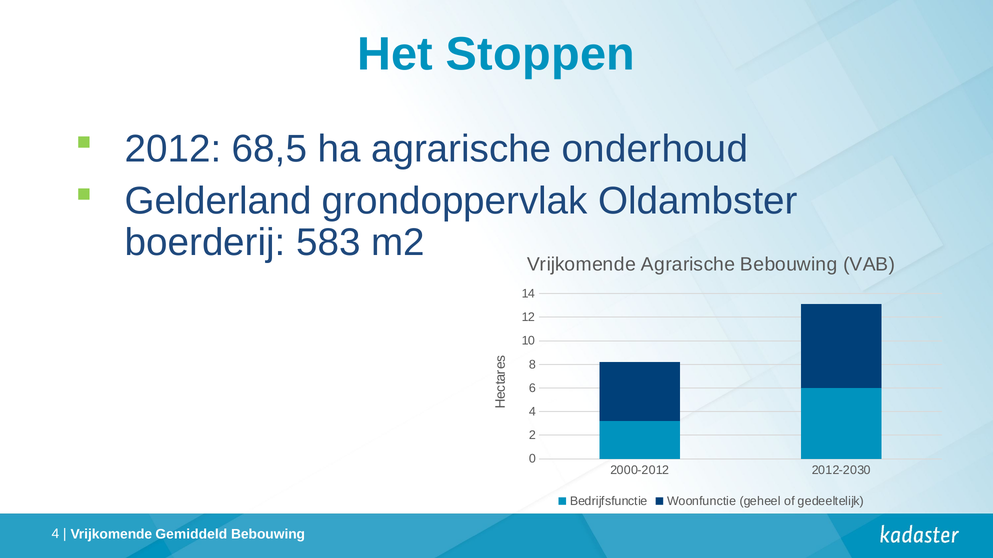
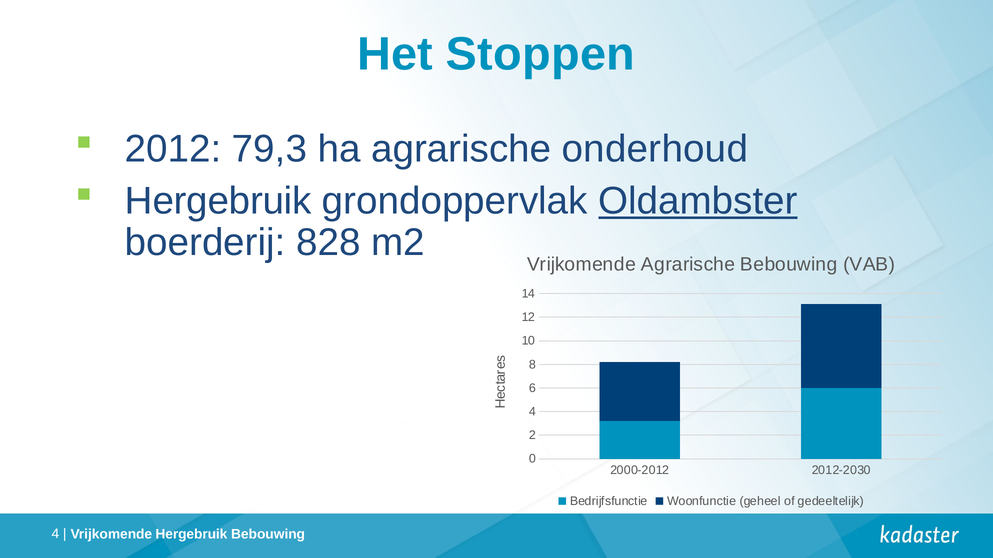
68,5: 68,5 -> 79,3 (270, 149)
Gelderland: Gelderland -> Hergebruik (218, 201)
Oldambster underline: none -> present (698, 201)
583: 583 -> 828 (328, 243)
Vrijkomende Gemiddeld: Gemiddeld -> Hergebruik (191, 535)
